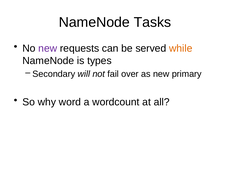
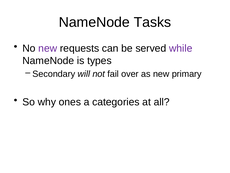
while colour: orange -> purple (181, 48)
word: word -> ones (70, 102)
wordcount: wordcount -> categories (116, 102)
